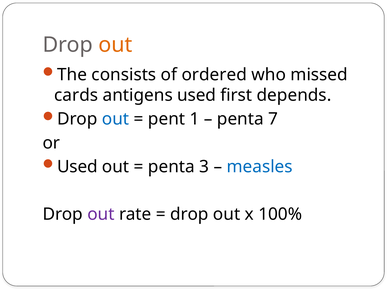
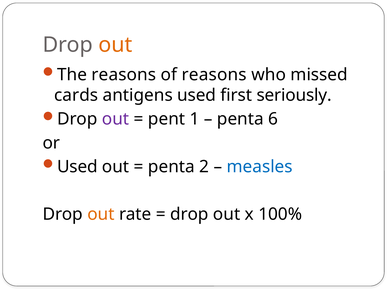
The consists: consists -> reasons (124, 75)
of ordered: ordered -> reasons (214, 75)
depends: depends -> seriously (294, 95)
out colour: blue -> purple (116, 119)
7: 7 -> 6 (273, 119)
3: 3 -> 2 (204, 167)
out colour: purple -> orange (101, 214)
